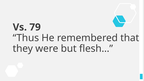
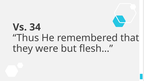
79: 79 -> 34 (35, 27)
